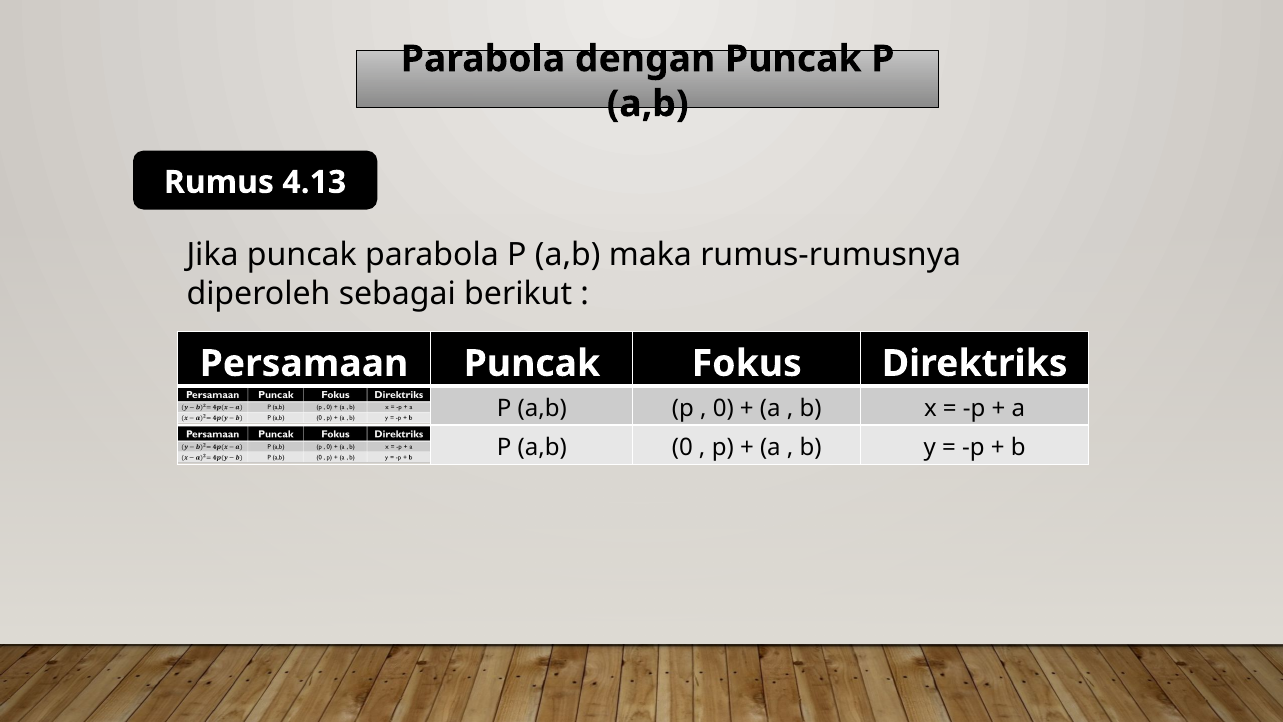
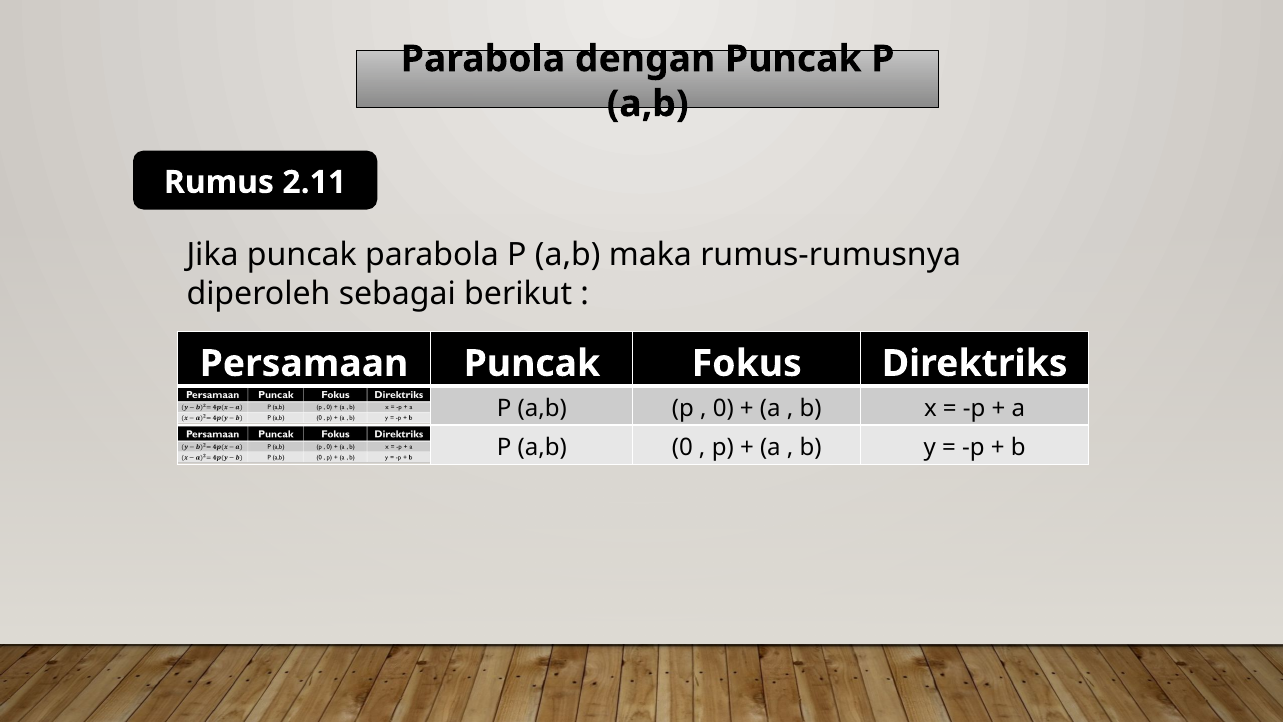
4.13: 4.13 -> 2.11 (314, 182)
